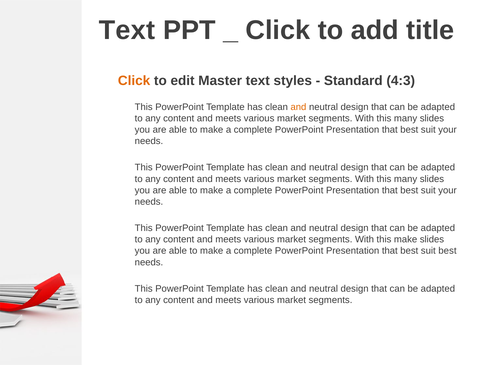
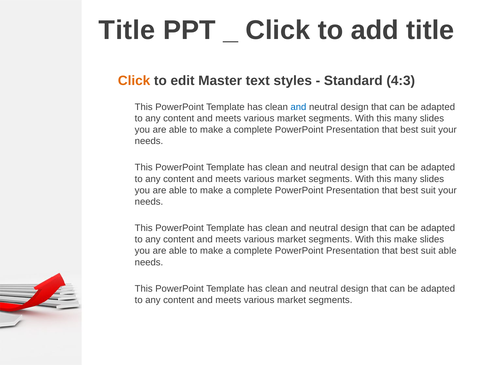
Text: Text -> Title (127, 30)
and colour: orange -> blue (298, 107)
suit best: best -> able (447, 251)
